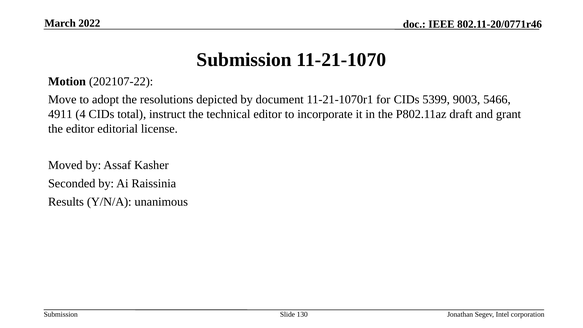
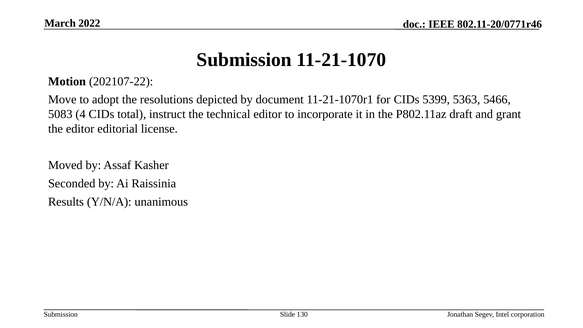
9003: 9003 -> 5363 (467, 100)
4911: 4911 -> 5083 (60, 114)
